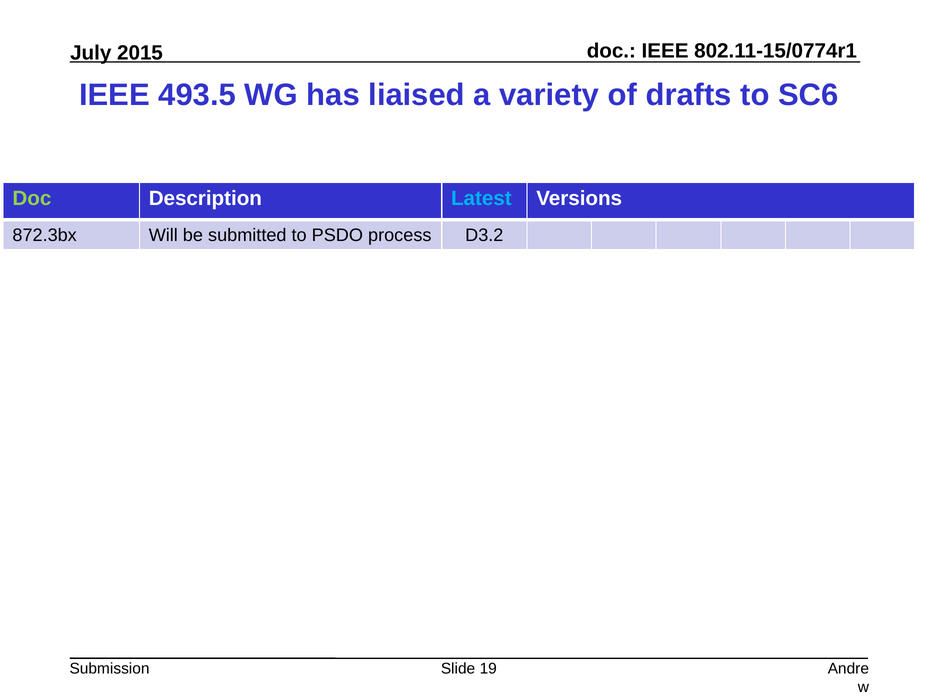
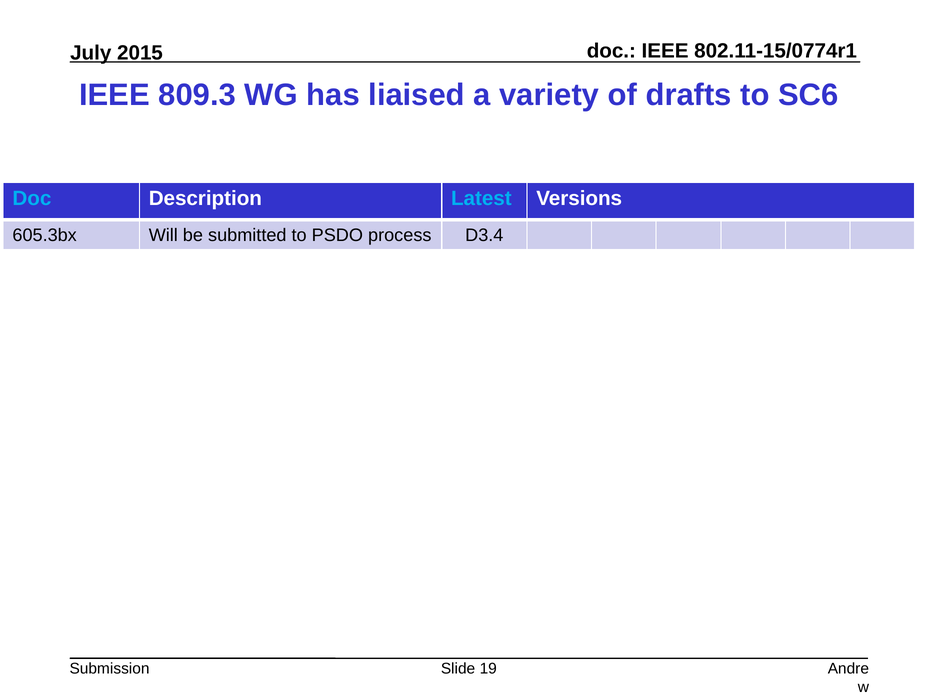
493.5: 493.5 -> 809.3 (197, 95)
Doc colour: light green -> light blue (32, 199)
872.3bx: 872.3bx -> 605.3bx (45, 235)
D3.2: D3.2 -> D3.4 (484, 235)
